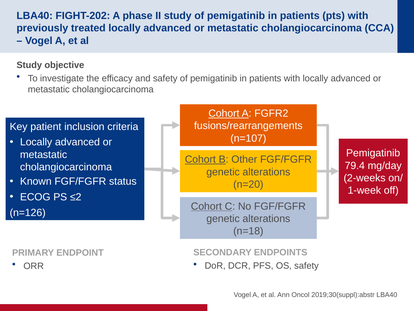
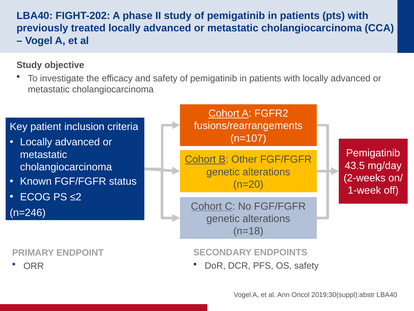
79.4: 79.4 -> 43.5 (355, 165)
n=126: n=126 -> n=246 (28, 212)
